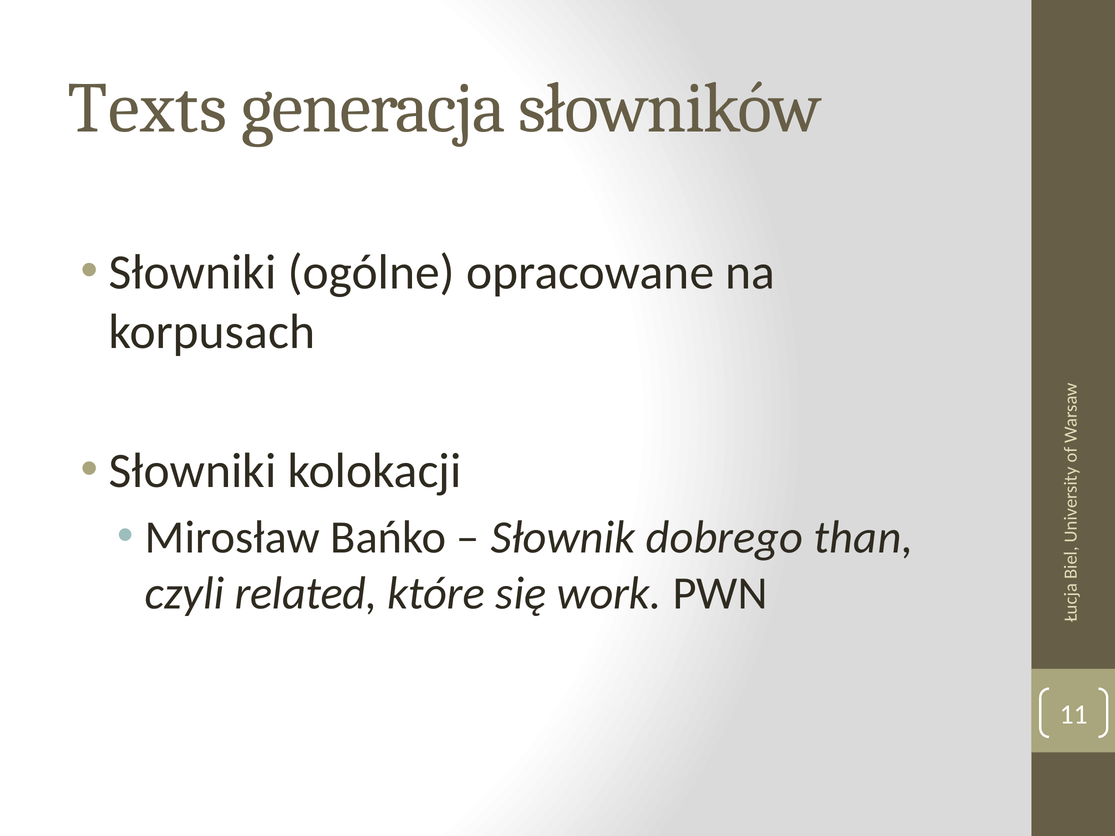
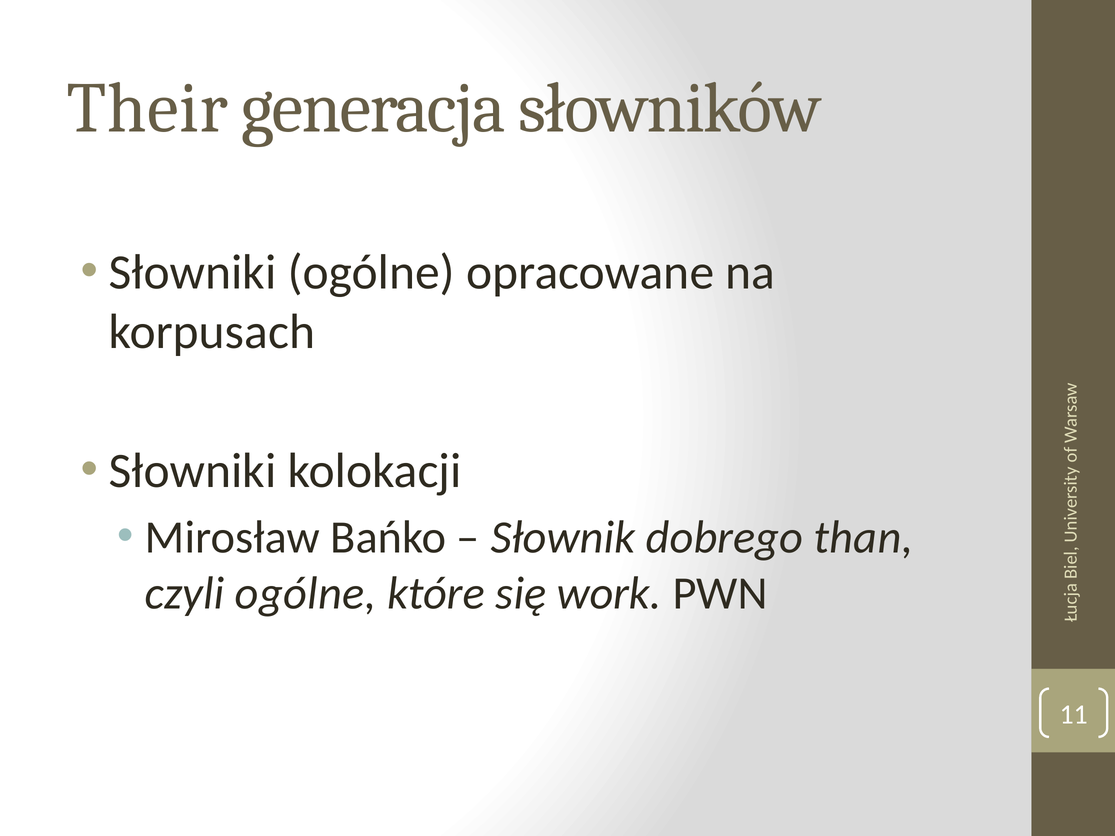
Texts: Texts -> Their (147, 108)
czyli related: related -> ogólne (306, 593)
